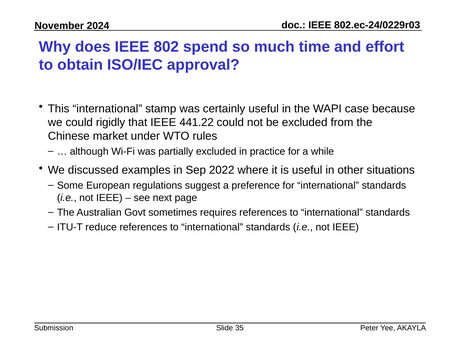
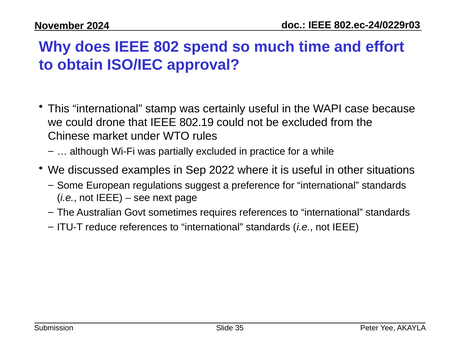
rigidly: rigidly -> drone (111, 122)
441.22: 441.22 -> 802.19 (197, 122)
